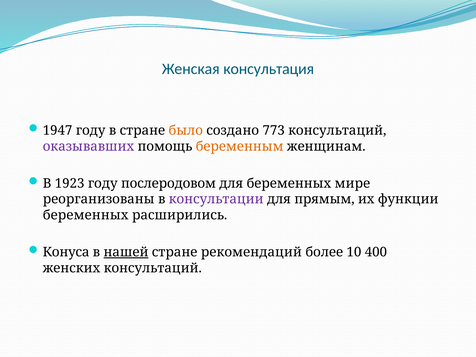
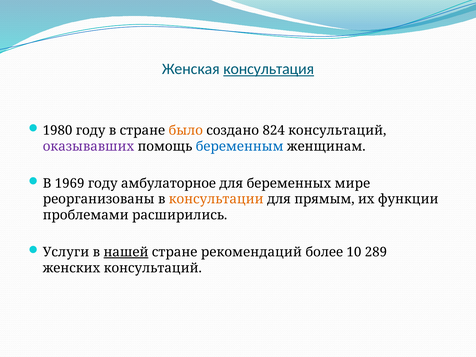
консультация underline: none -> present (269, 69)
1947: 1947 -> 1980 (58, 130)
773: 773 -> 824 (274, 130)
беременным colour: orange -> blue (240, 146)
1923: 1923 -> 1969 (70, 183)
послеродовом: послеродовом -> амбулаторное (169, 183)
консультации colour: purple -> orange (216, 199)
беременных: беременных -> проблемами (86, 215)
Конуса: Конуса -> Услуги (66, 252)
400: 400 -> 289 (376, 252)
